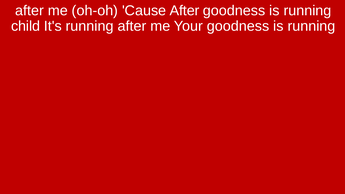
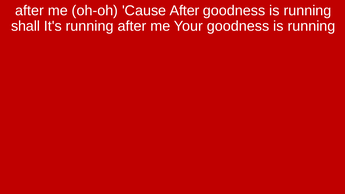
child: child -> shall (26, 26)
